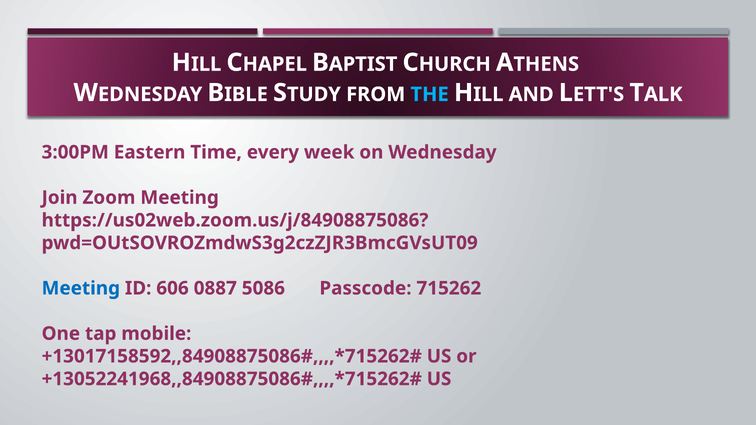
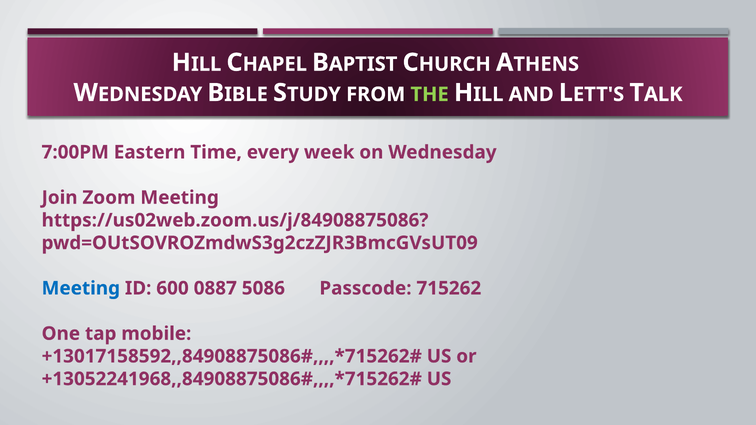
THE colour: light blue -> light green (430, 94)
3:00PM: 3:00PM -> 7:00PM (75, 152)
606: 606 -> 600 (173, 288)
